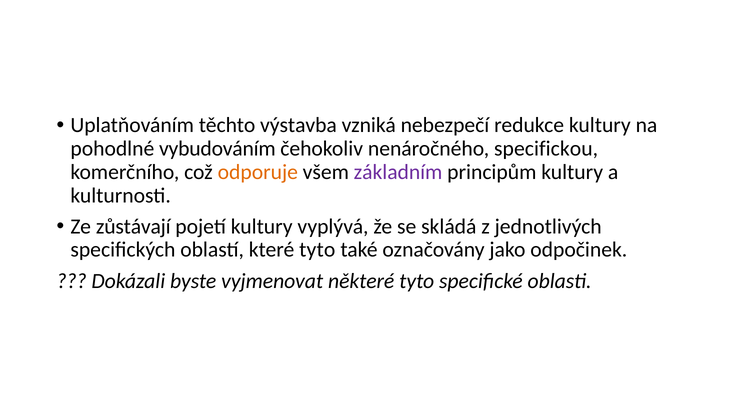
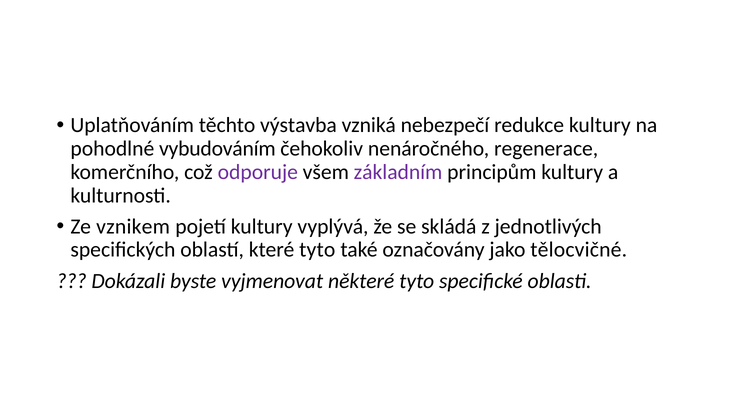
specifickou: specifickou -> regenerace (546, 149)
odporuje colour: orange -> purple (258, 172)
zůstávají: zůstávají -> vznikem (133, 227)
odpočinek: odpočinek -> tělocvičné (579, 250)
